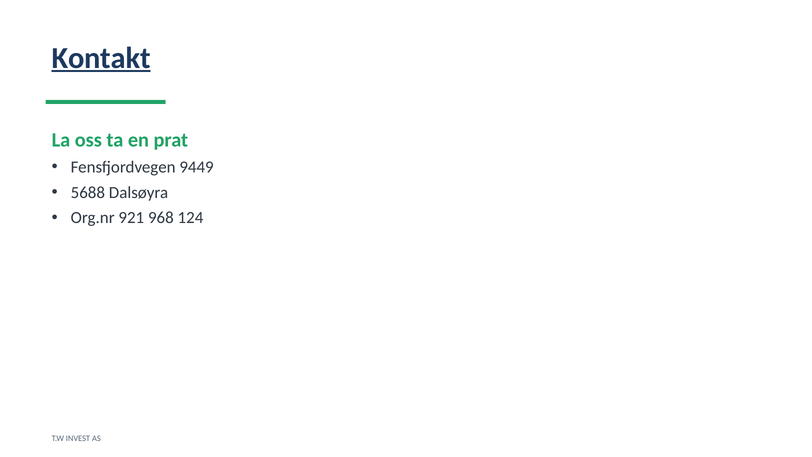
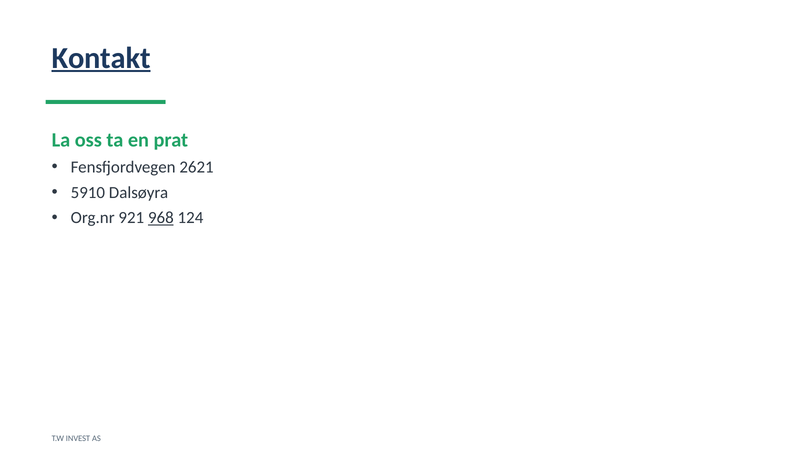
9449: 9449 -> 2621 (197, 167)
5688: 5688 -> 5910 (88, 192)
968 underline: none -> present (161, 218)
